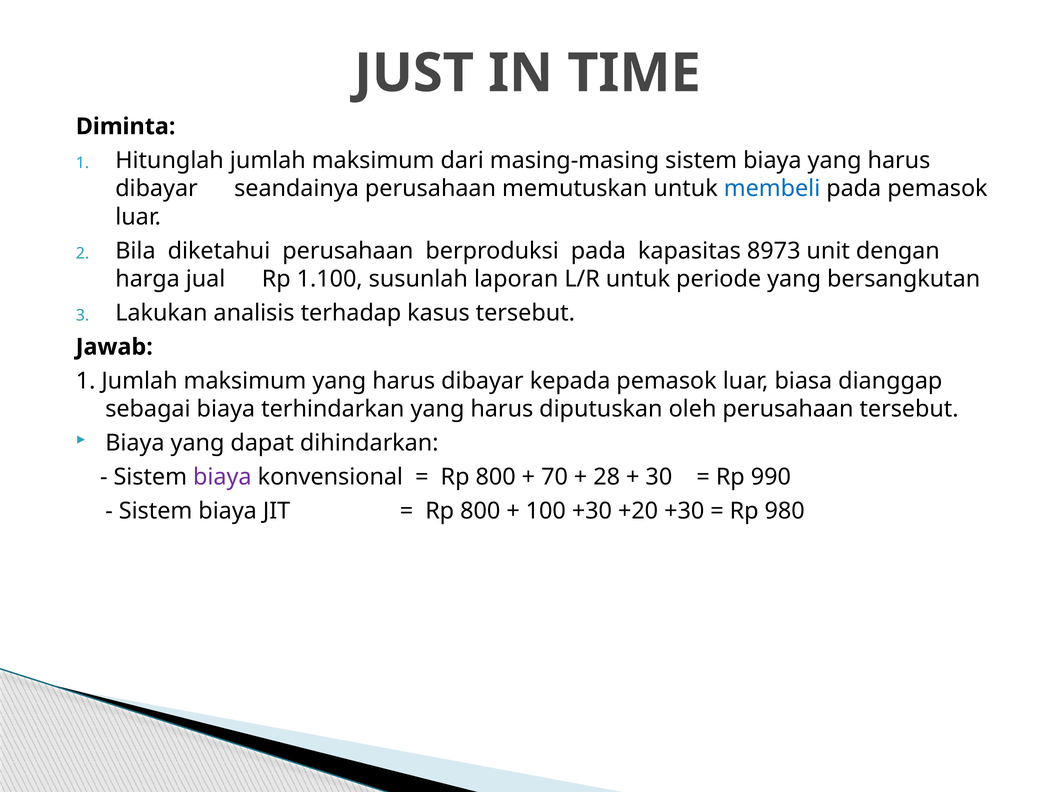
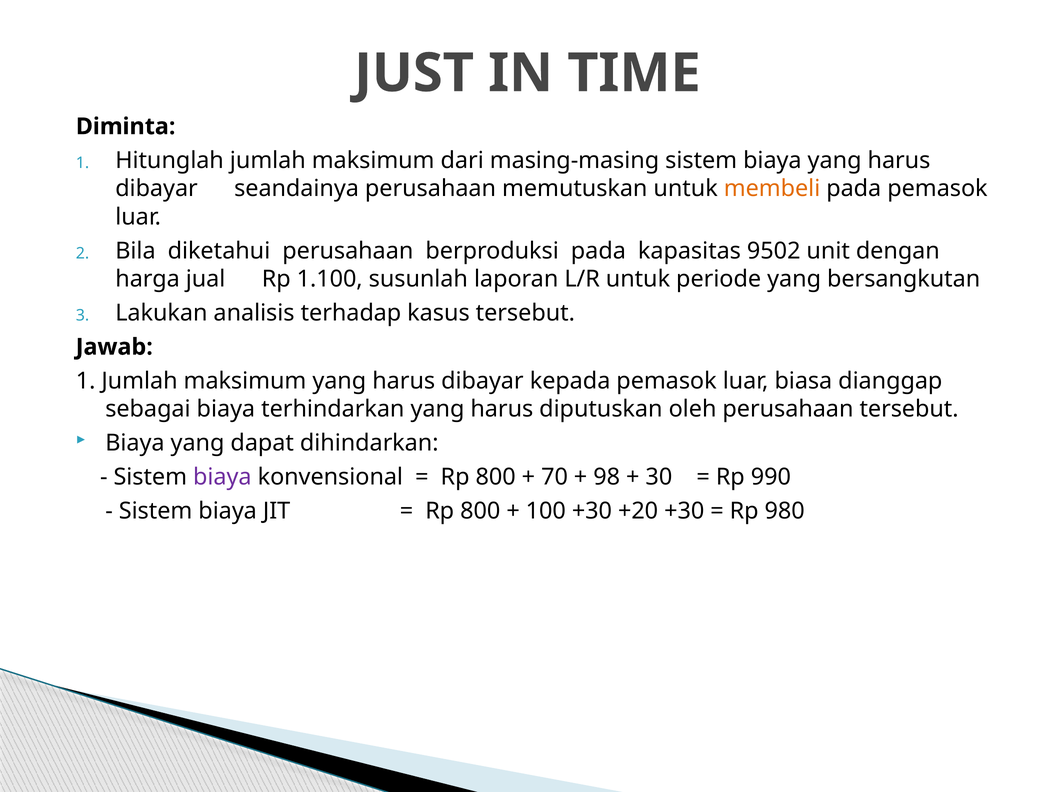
membeli colour: blue -> orange (772, 188)
8973: 8973 -> 9502 (774, 251)
28: 28 -> 98 (607, 477)
